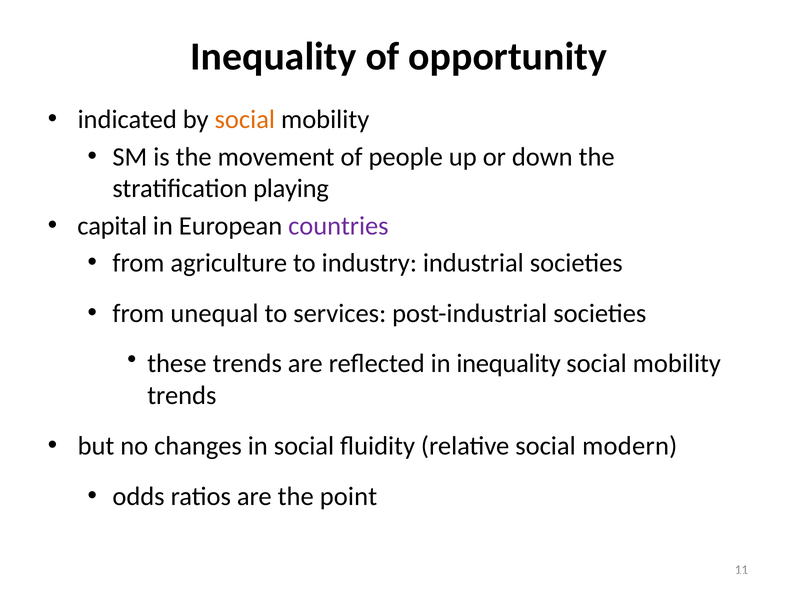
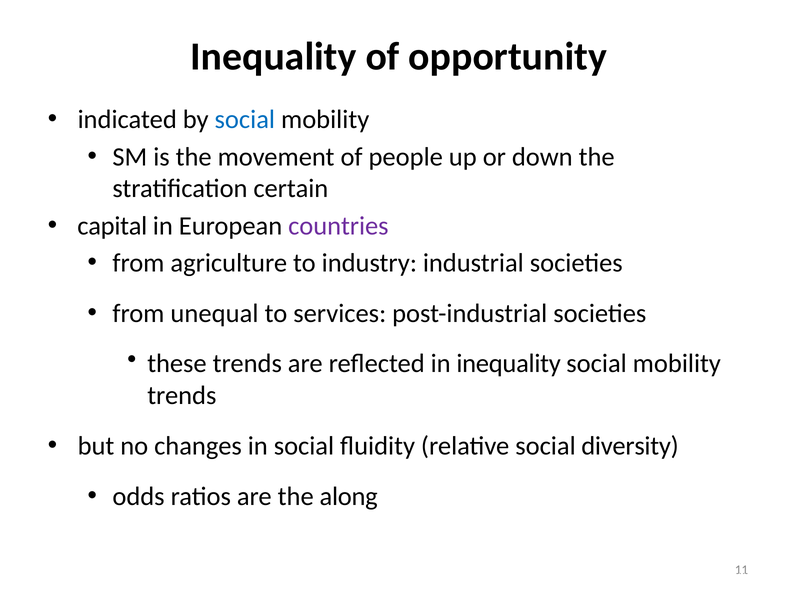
social colour: orange -> blue (245, 120)
playing: playing -> certain (291, 189)
modern: modern -> diversity (630, 446)
point: point -> along (349, 496)
